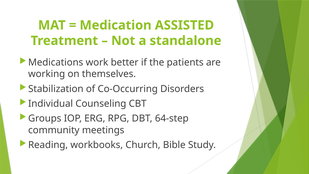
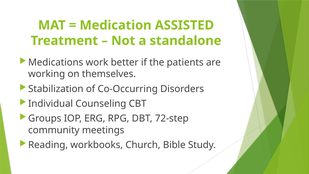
64-step: 64-step -> 72-step (172, 118)
